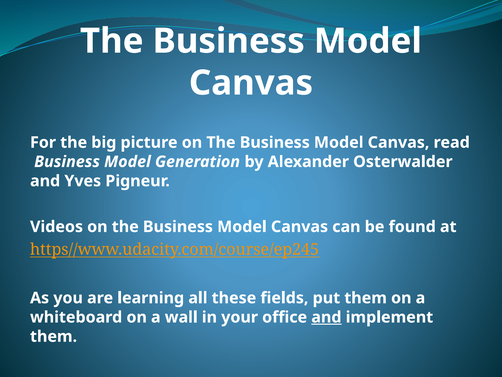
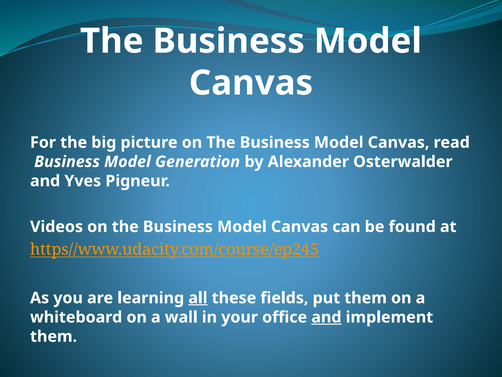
all underline: none -> present (198, 298)
